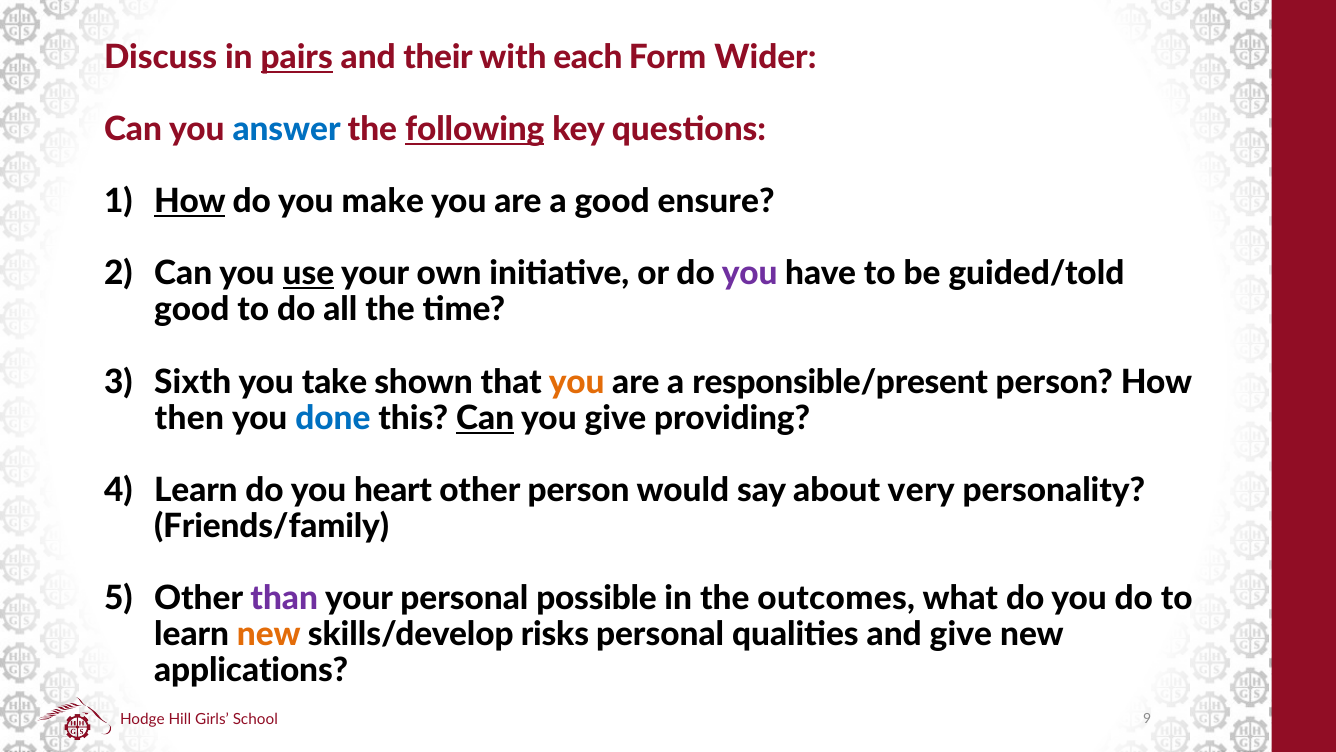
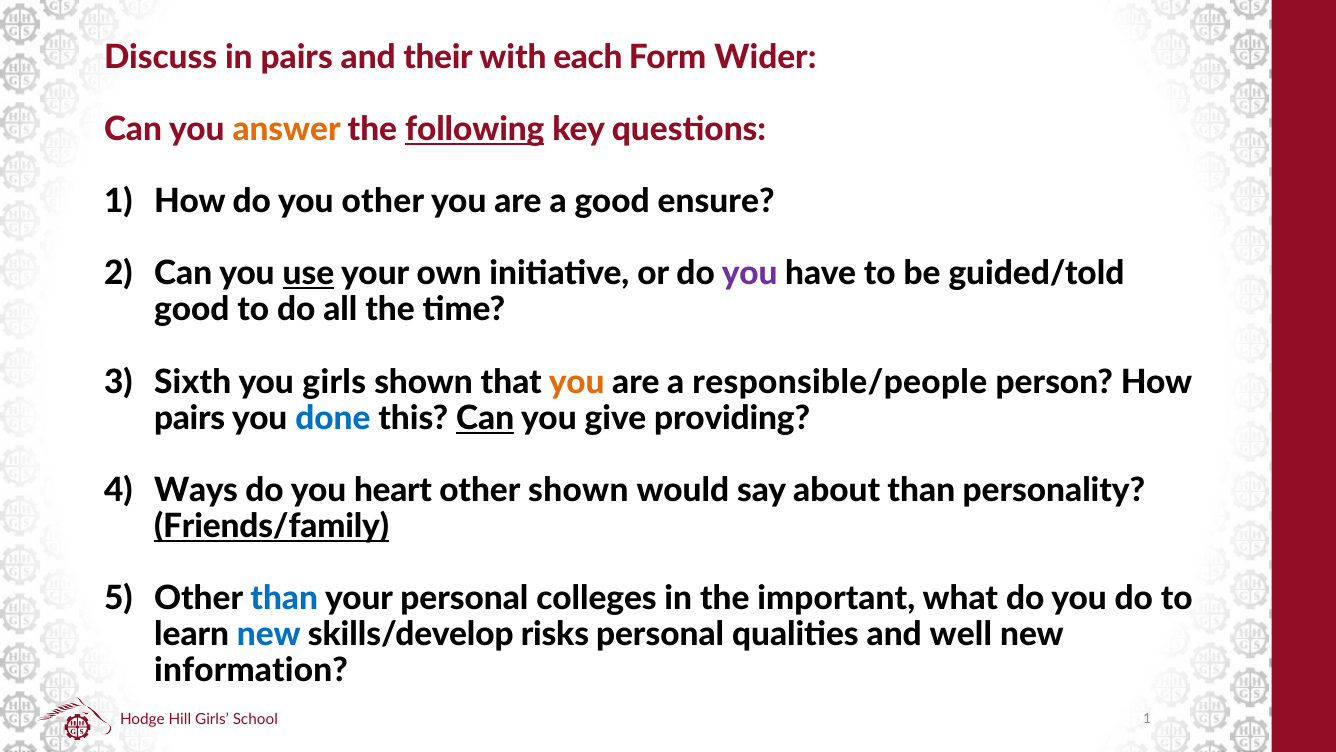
pairs underline: present -> none (297, 57)
answer colour: blue -> orange (287, 129)
How underline: present -> none (190, 202)
you make: make -> other (383, 202)
you take: take -> girls (334, 382)
responsible/present: responsible/present -> responsible/people (840, 382)
then: then -> pairs (190, 418)
Learn: Learn -> Ways (196, 490)
other person: person -> shown (578, 490)
about very: very -> than (921, 490)
Friends/family underline: none -> present (272, 526)
than colour: purple -> blue (284, 598)
possible: possible -> colleges (597, 598)
outcomes: outcomes -> important (836, 598)
new colour: orange -> blue (269, 634)
and give: give -> well (961, 634)
applications: applications -> information (251, 670)
9: 9 -> 1 (1147, 719)
